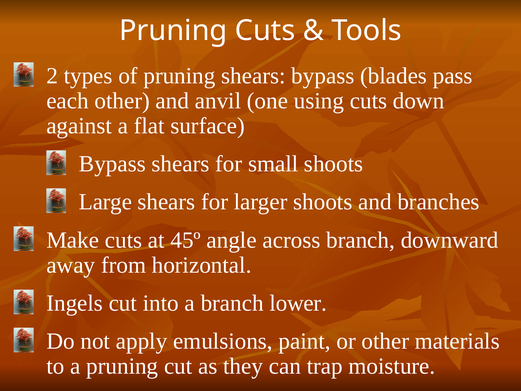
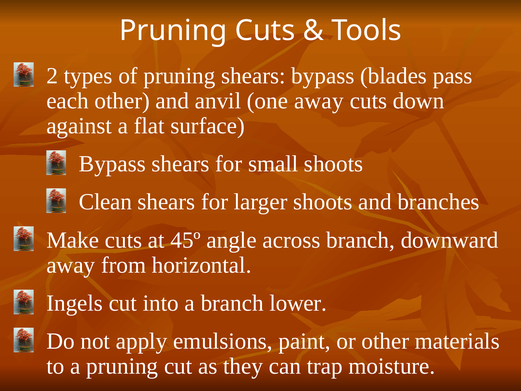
one using: using -> away (319, 101)
Large: Large -> Clean (105, 202)
